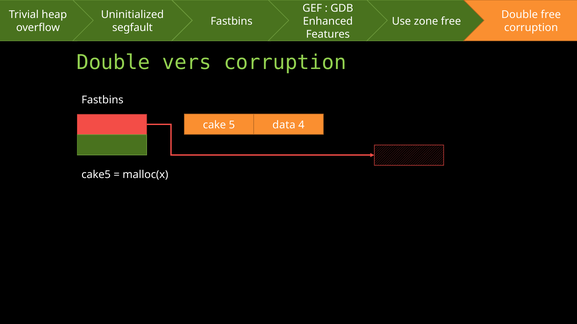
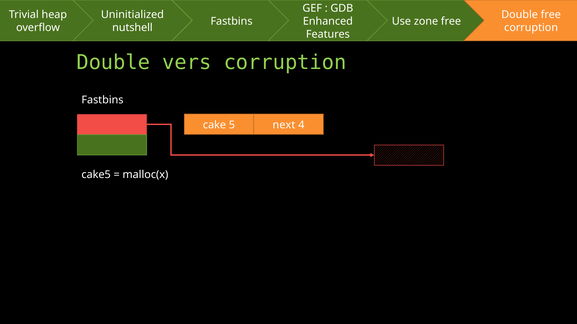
segfault: segfault -> nutshell (132, 28)
data: data -> next (284, 125)
